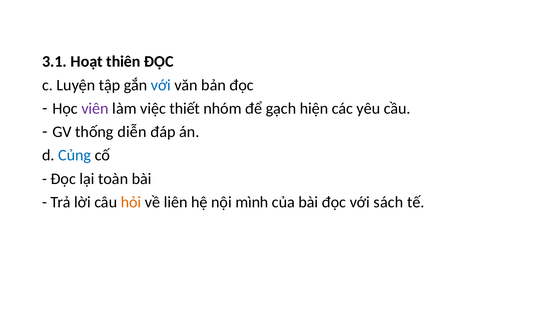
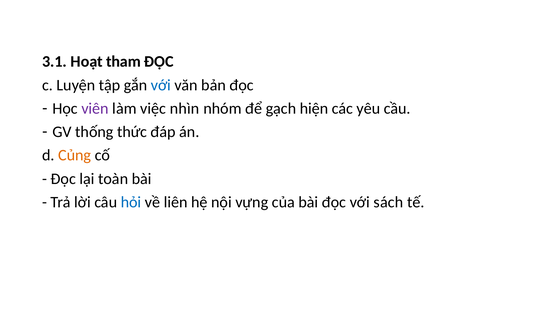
thiên: thiên -> tham (123, 62)
thiết: thiết -> nhìn (185, 109)
diễn: diễn -> thức (132, 132)
Củng colour: blue -> orange (75, 156)
hỏi colour: orange -> blue (131, 202)
mình: mình -> vựng (252, 202)
